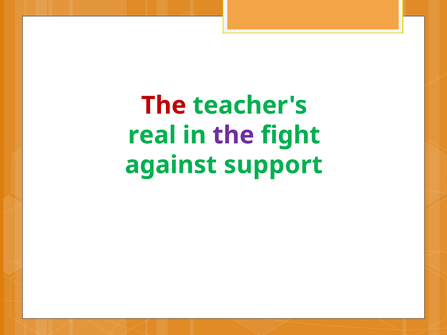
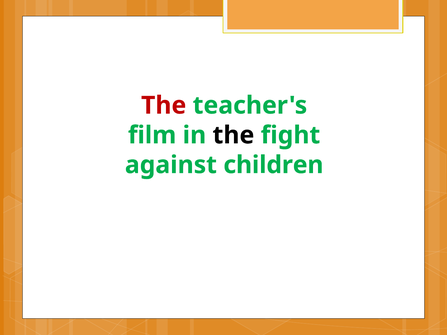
real: real -> film (152, 135)
the colour: purple -> black (233, 135)
support: support -> children (273, 165)
